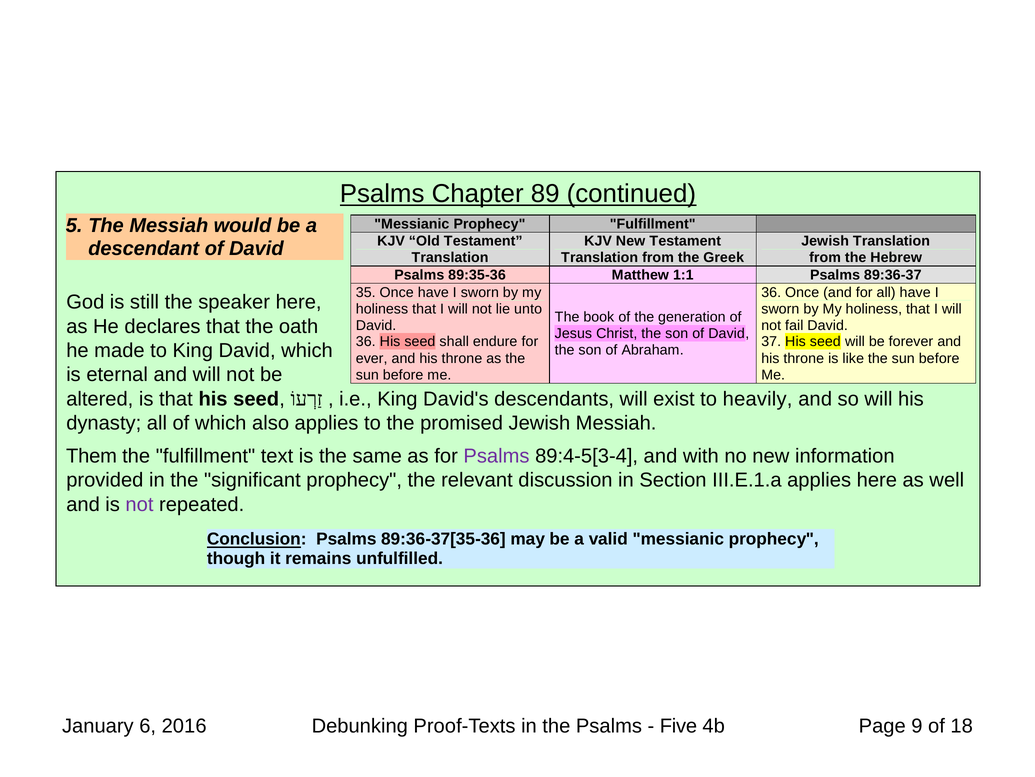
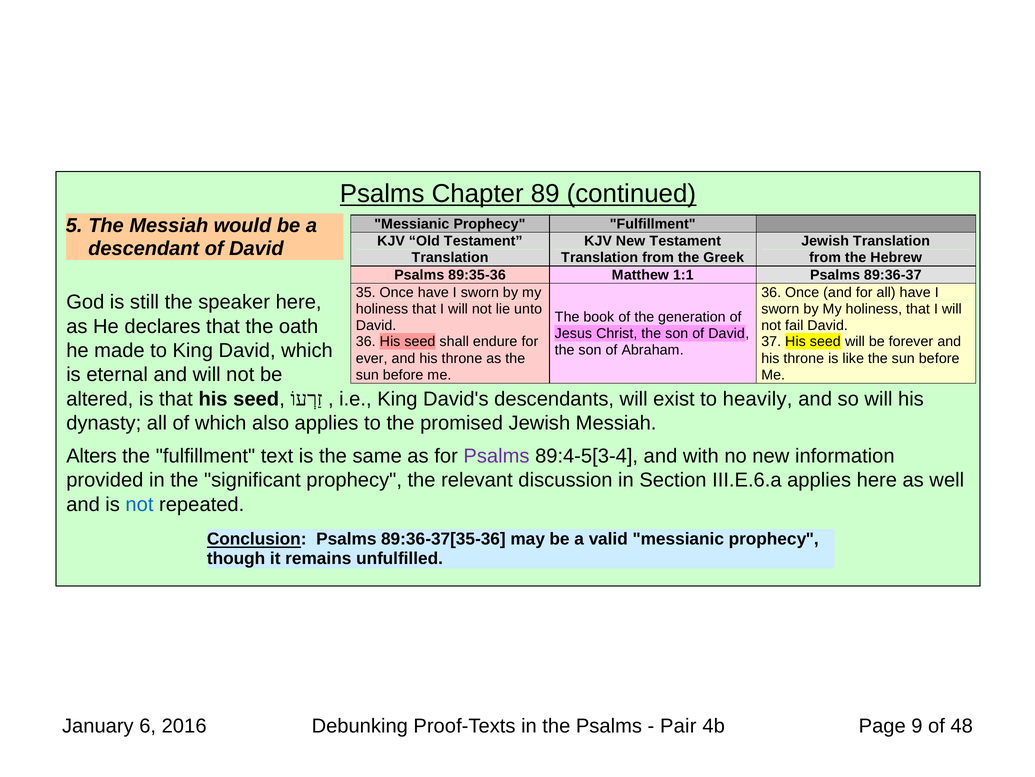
Them: Them -> Alters (91, 456)
III.E.1.a: III.E.1.a -> III.E.6.a (747, 480)
not colour: purple -> blue (139, 504)
Five: Five -> Pair (678, 726)
18: 18 -> 48 (962, 726)
